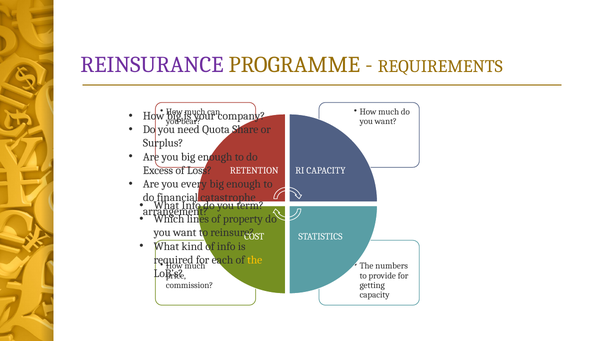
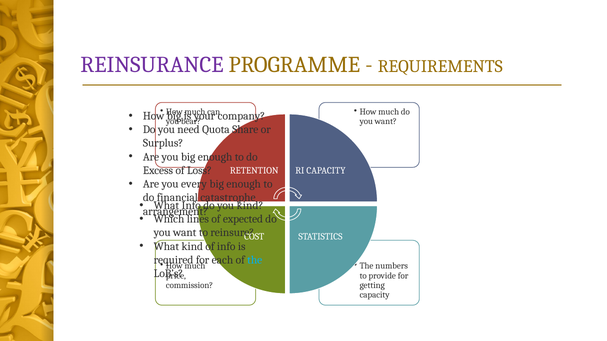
you term: term -> kind (250, 206)
property: property -> expected (243, 219)
the colour: yellow -> light blue (255, 260)
